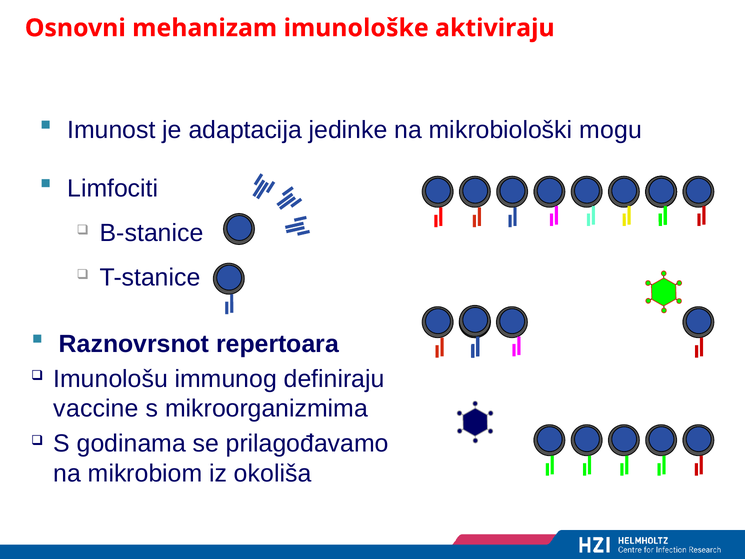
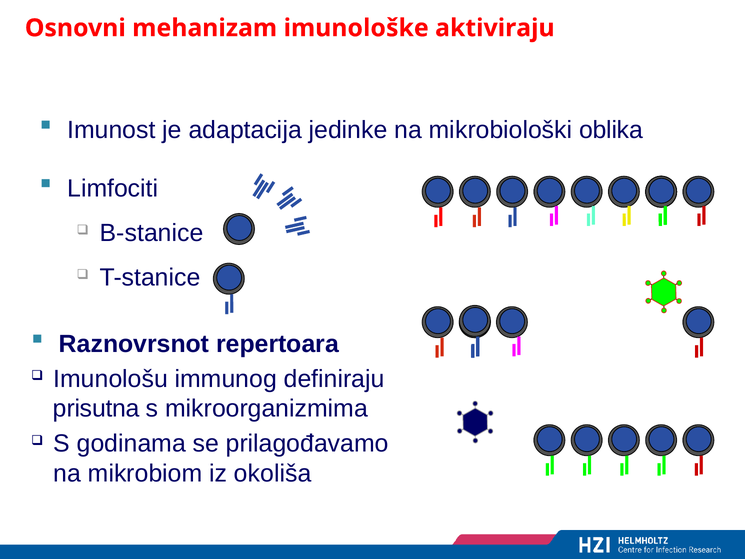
mogu: mogu -> oblika (611, 130)
vaccine: vaccine -> prisutna (96, 409)
